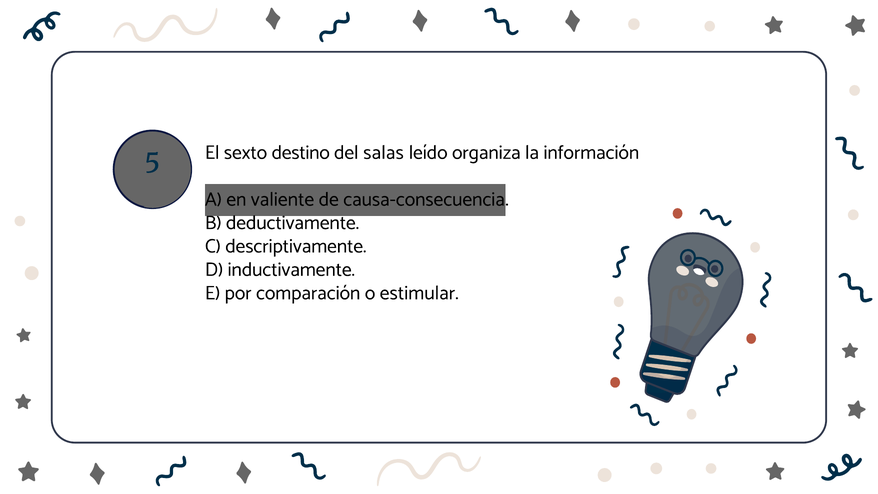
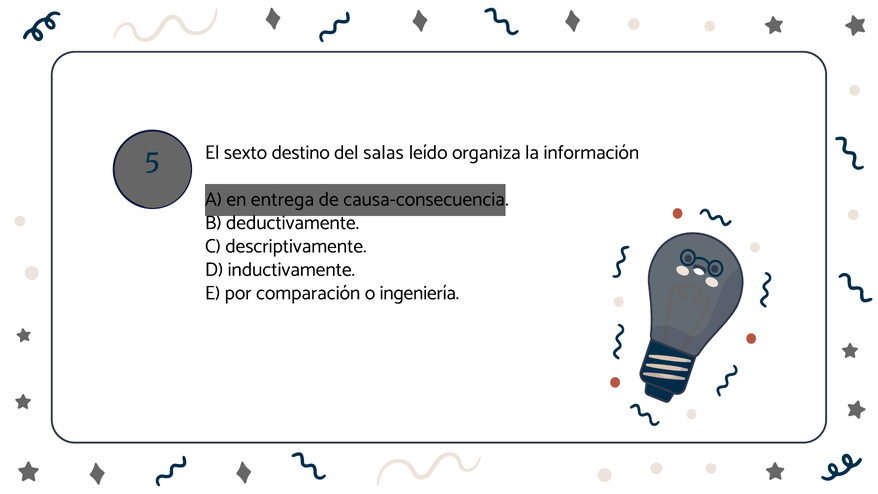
valiente: valiente -> entrega (282, 199)
estimular: estimular -> ingeniería (419, 293)
